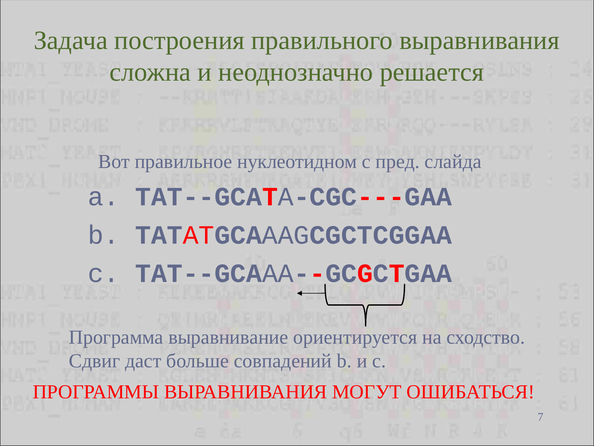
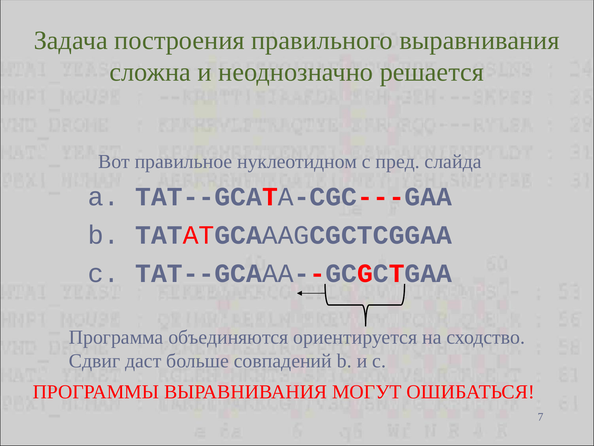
выравнивание: выравнивание -> объединяются (228, 337)
